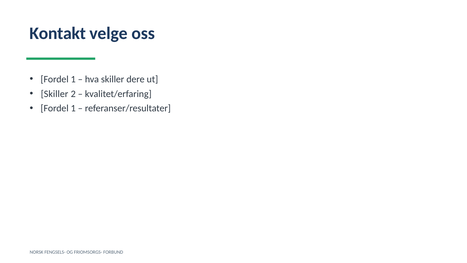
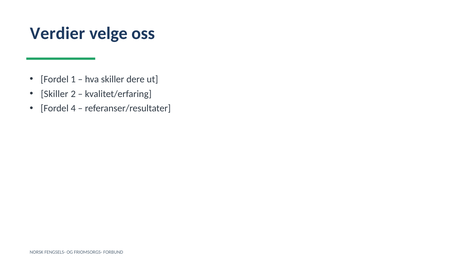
Kontakt: Kontakt -> Verdier (57, 33)
1: 1 -> 4 (73, 108)
